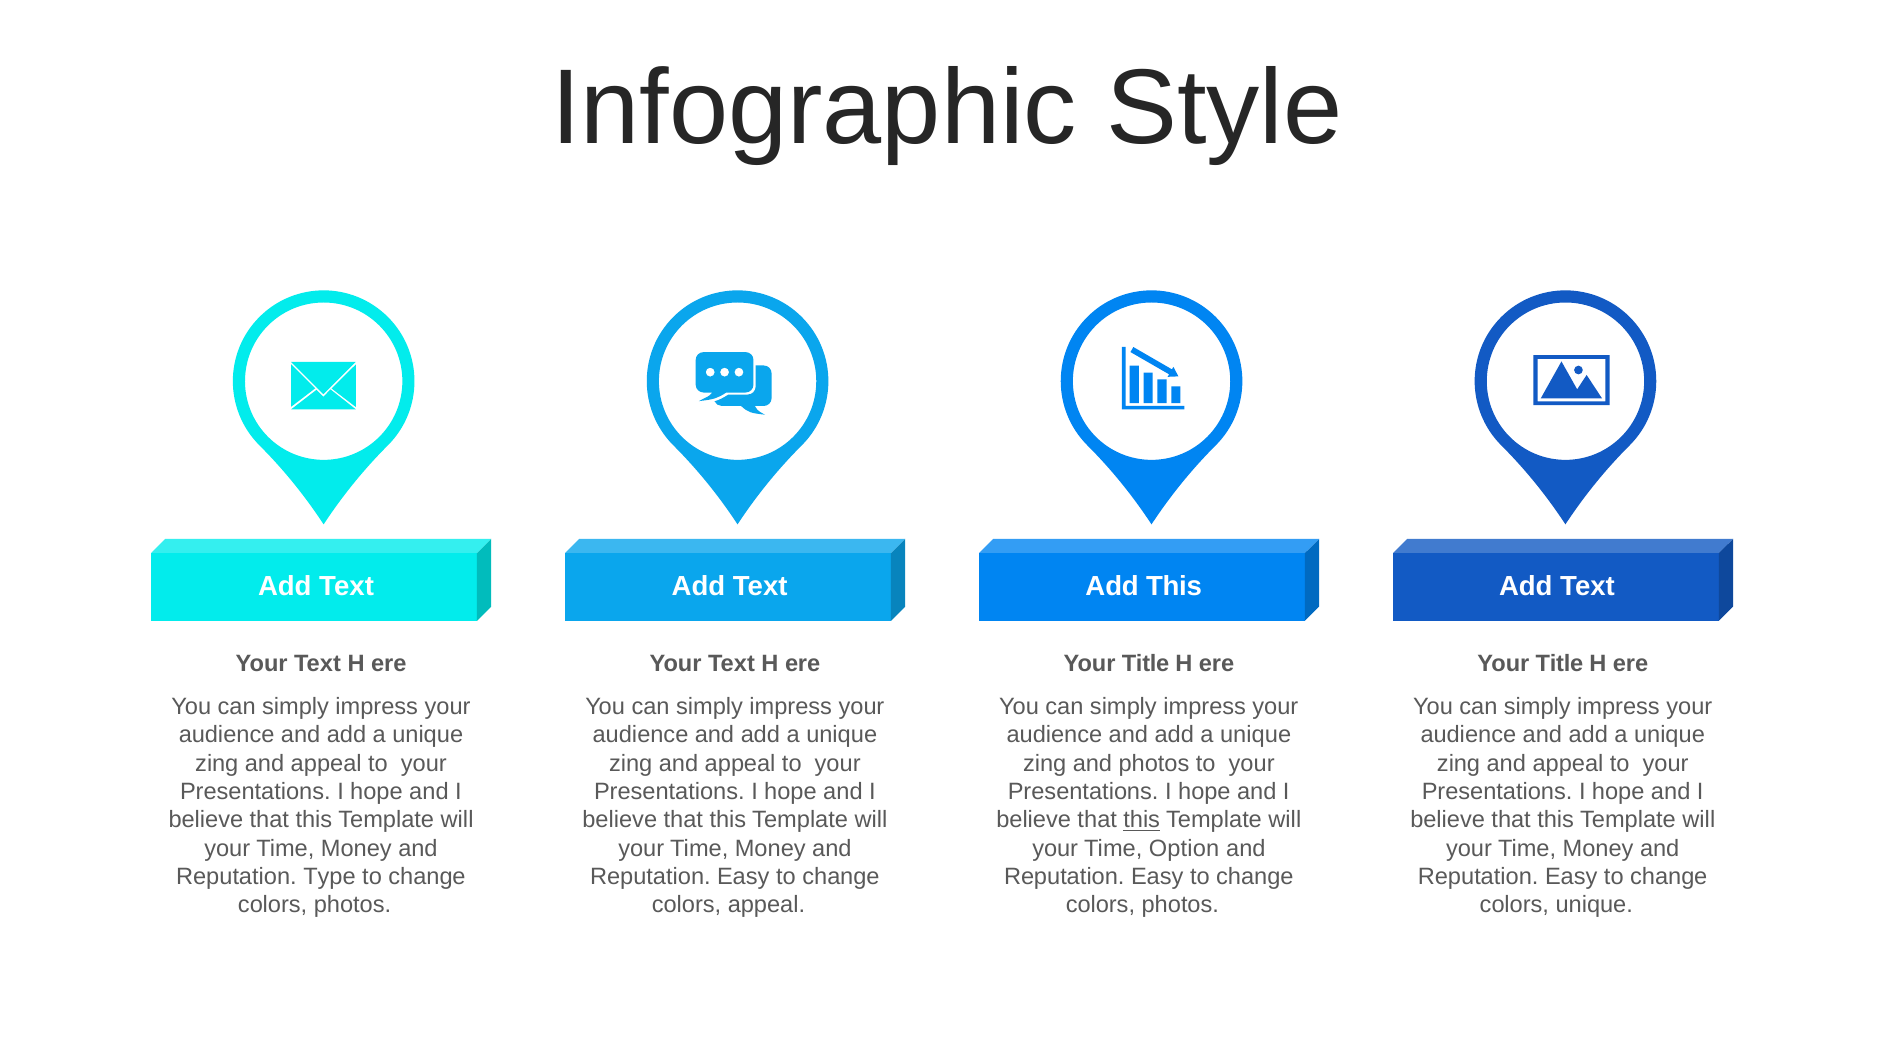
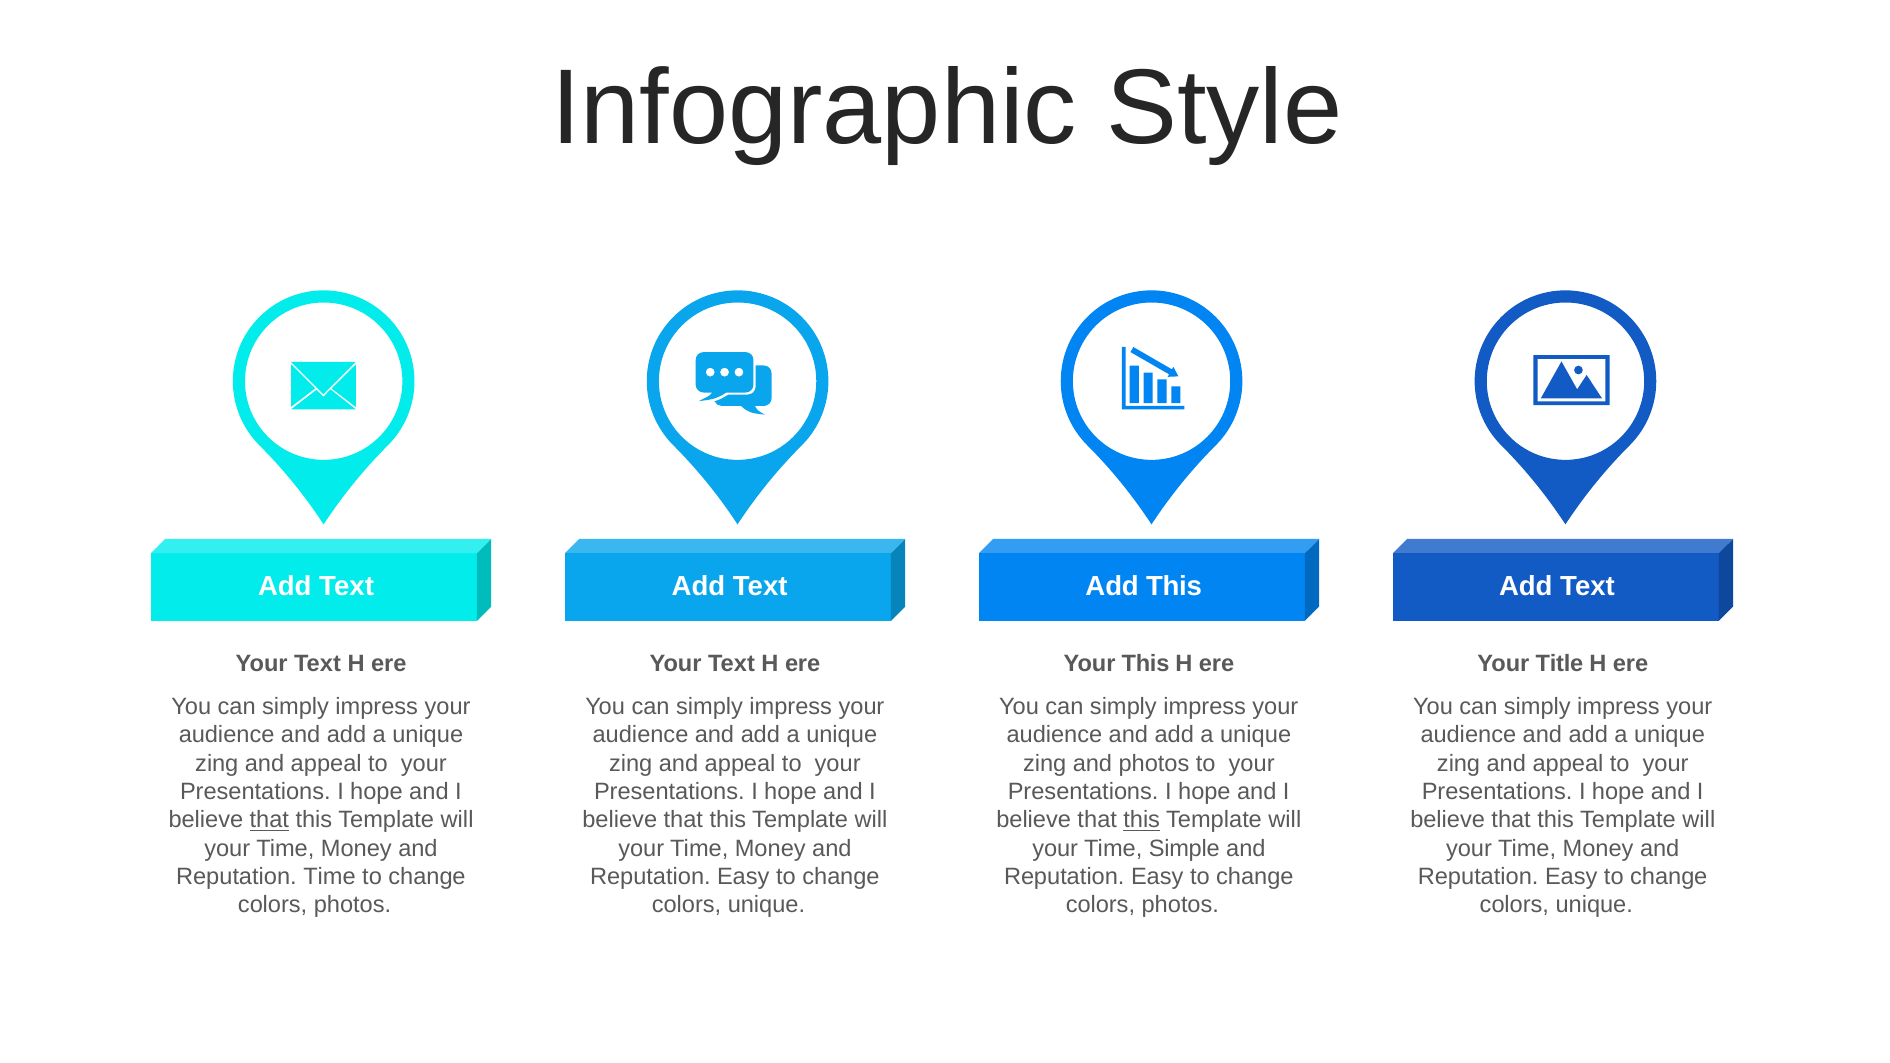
Title: Title -> This (1146, 664)
that underline: none -> present (269, 820)
Option: Option -> Simple (1184, 849)
Reputation Type: Type -> Time (329, 877)
appeal: appeal -> unique (766, 905)
